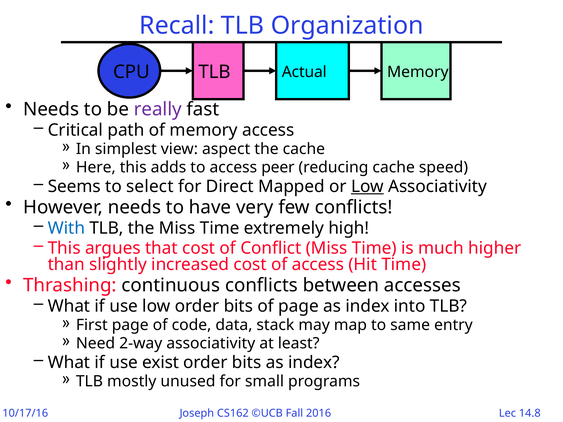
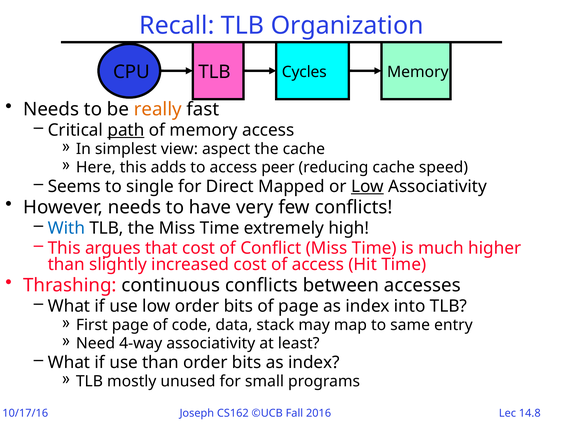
Actual: Actual -> Cycles (304, 72)
really colour: purple -> orange (158, 109)
path underline: none -> present (126, 130)
select: select -> single (150, 186)
2-way: 2-way -> 4-way (141, 343)
use exist: exist -> than (161, 363)
